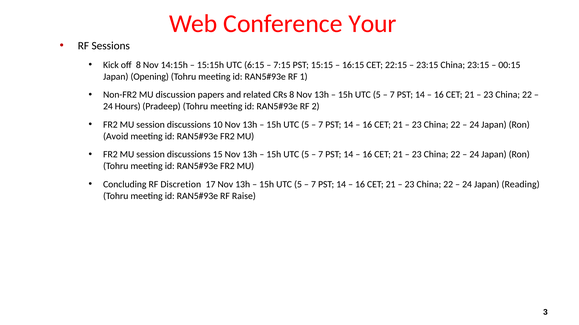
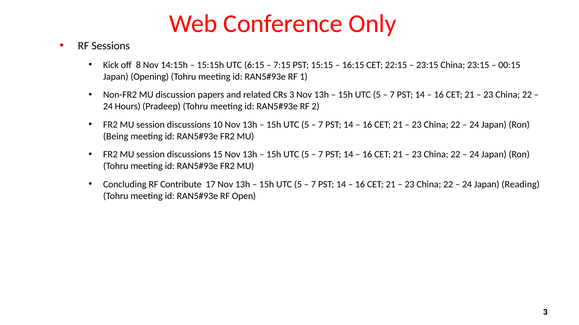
Your: Your -> Only (372, 24)
CRs 8: 8 -> 3 (292, 95)
Avoid: Avoid -> Being (116, 136)
Discretion: Discretion -> Contribute (181, 185)
Raise: Raise -> Open (244, 196)
